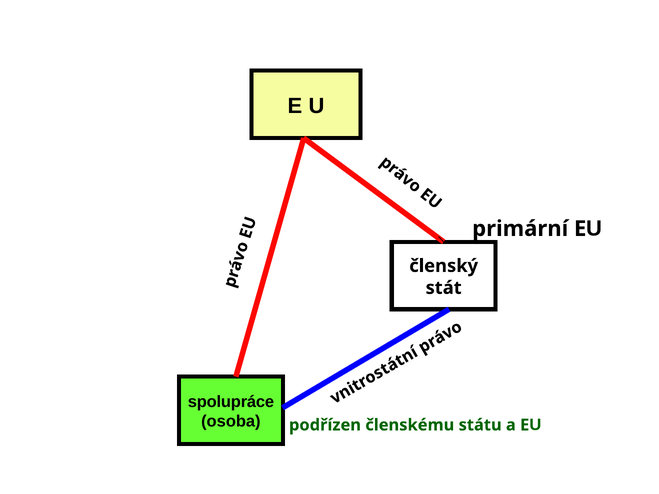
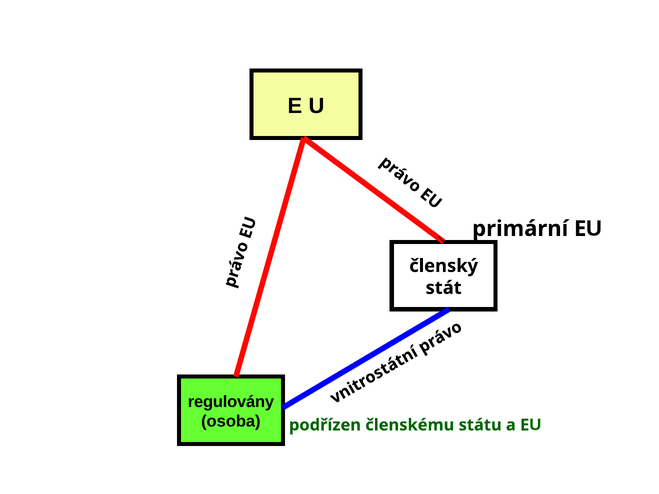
spolupráce: spolupráce -> regulovány (231, 402)
